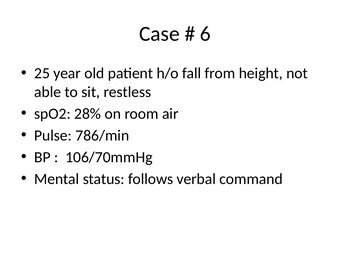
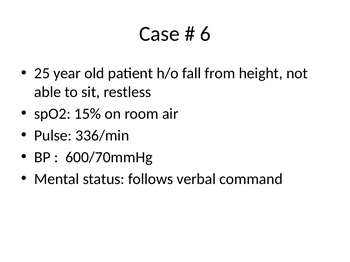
28%: 28% -> 15% (88, 114)
786/min: 786/min -> 336/min (102, 136)
106/70mmHg: 106/70mmHg -> 600/70mmHg (109, 157)
